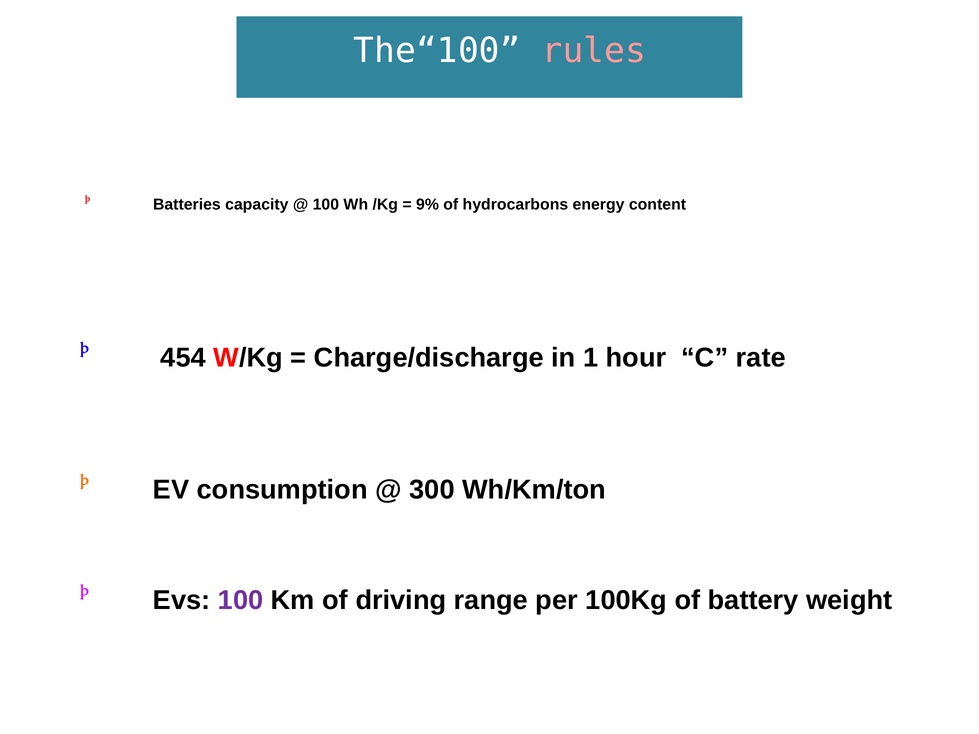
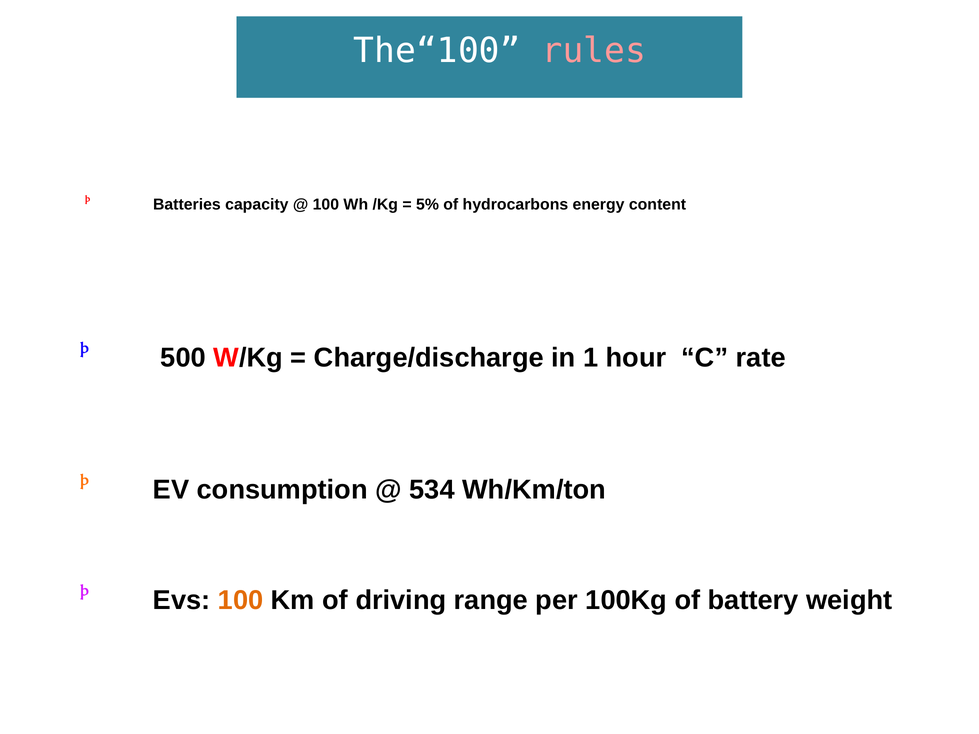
9%: 9% -> 5% (428, 205)
454: 454 -> 500 (183, 358)
300: 300 -> 534 (432, 490)
100 colour: purple -> orange (241, 601)
